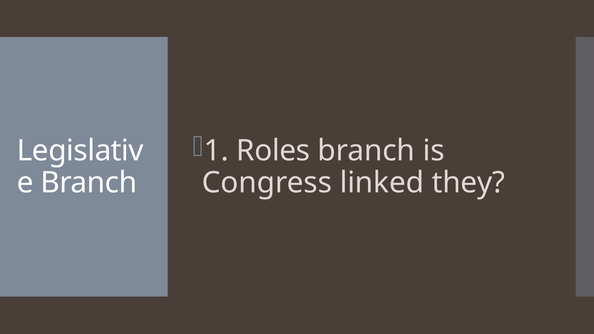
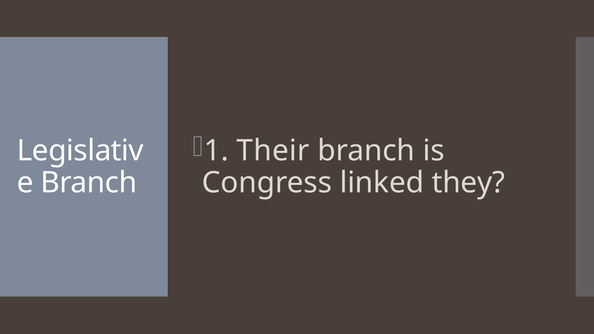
Roles: Roles -> Their (273, 151)
